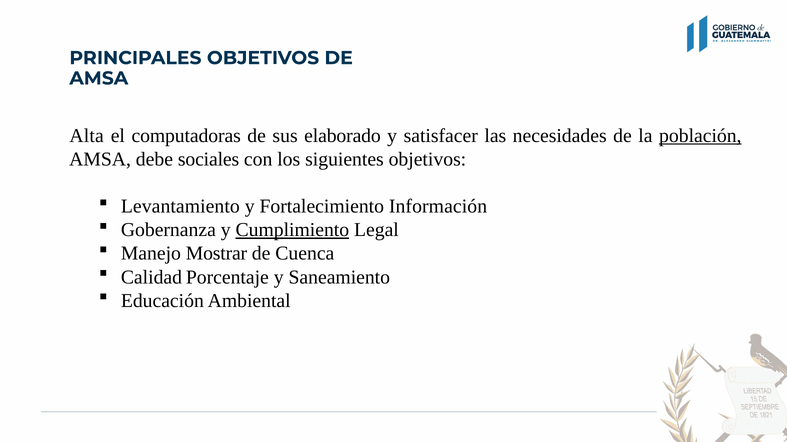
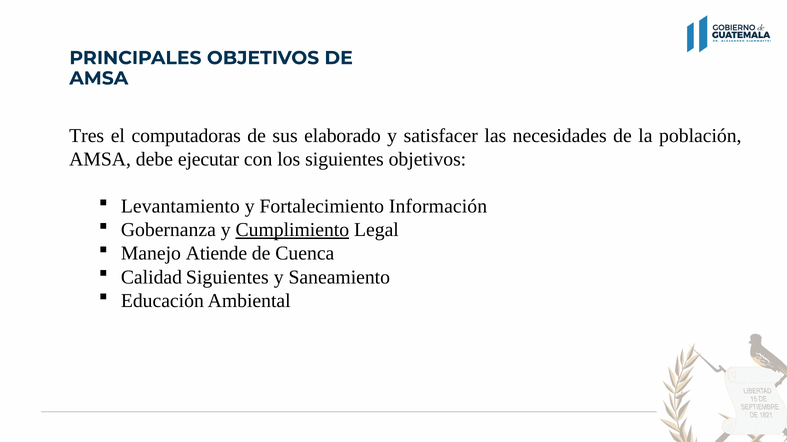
Alta: Alta -> Tres (87, 136)
población underline: present -> none (700, 136)
sociales: sociales -> ejecutar (209, 159)
Mostrar: Mostrar -> Atiende (216, 254)
Calidad Porcentaje: Porcentaje -> Siguientes (227, 277)
